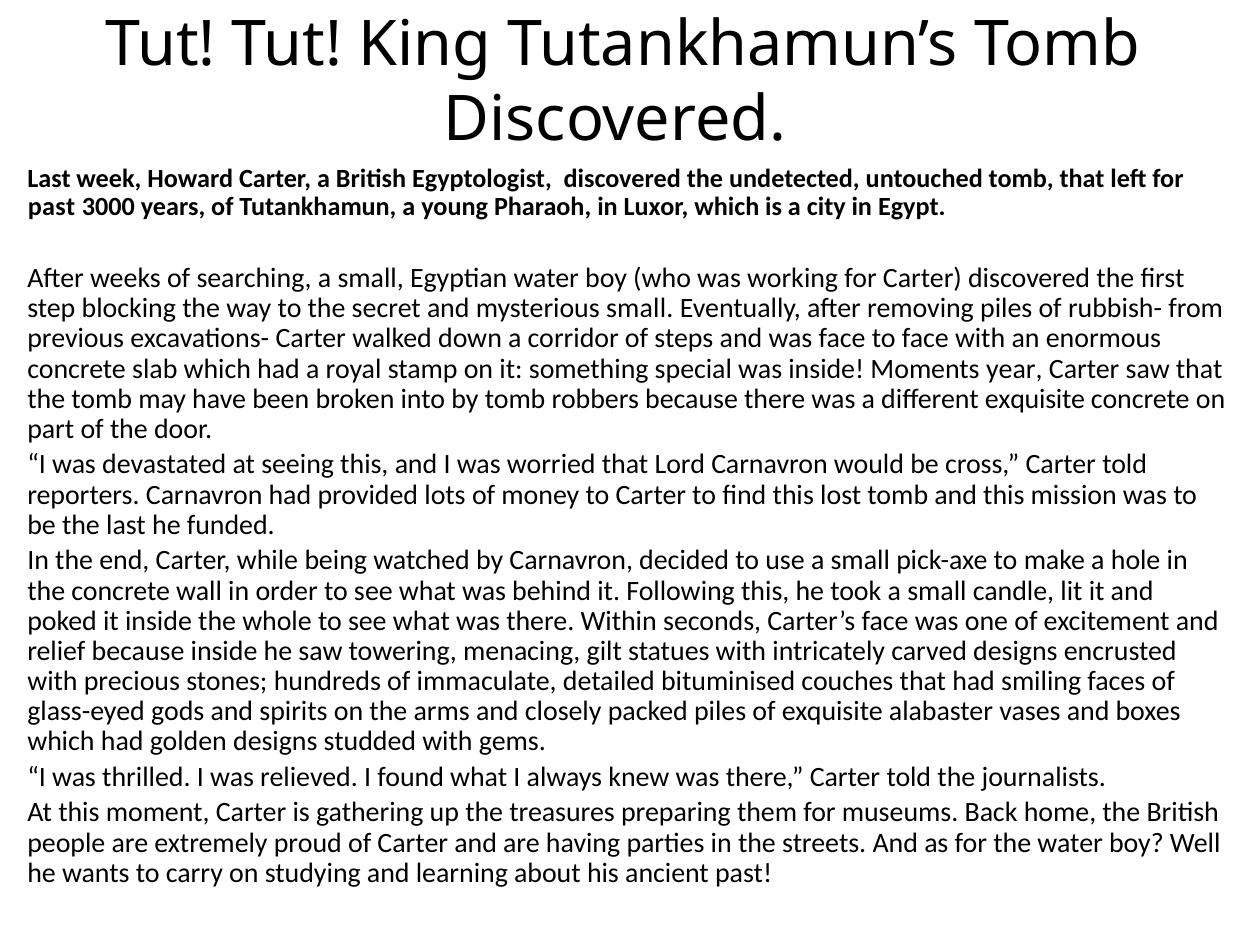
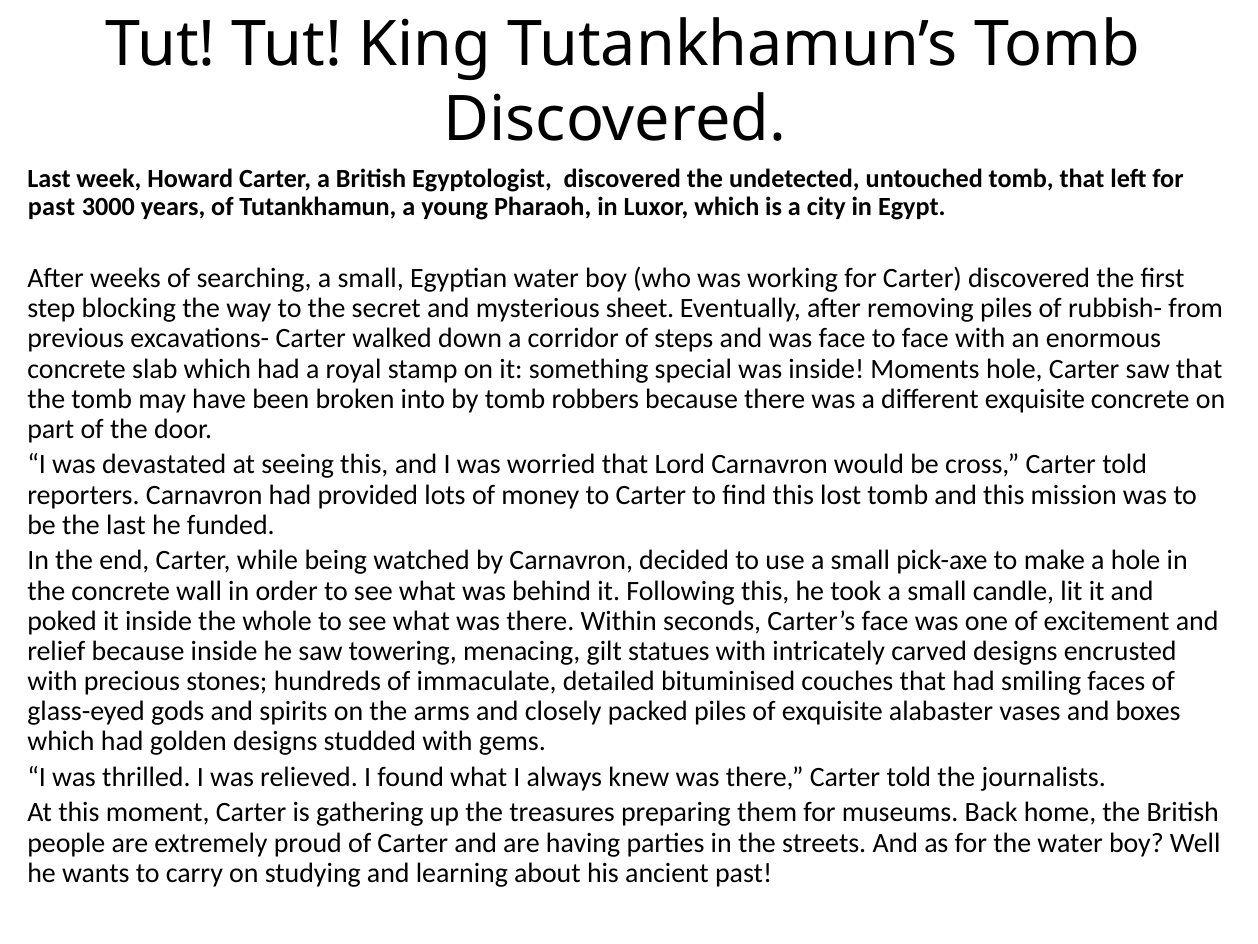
mysterious small: small -> sheet (640, 308)
Moments year: year -> hole (1014, 369)
